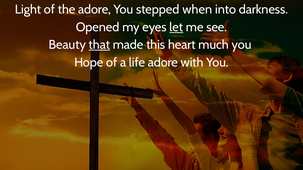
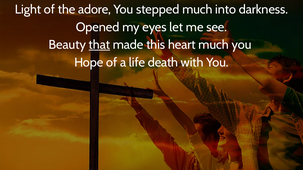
stepped when: when -> much (197, 10)
let underline: present -> none (176, 27)
life adore: adore -> death (163, 63)
